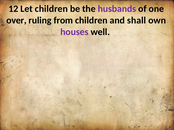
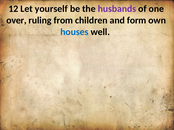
Let children: children -> yourself (51, 9)
shall: shall -> form (137, 20)
houses colour: purple -> blue (74, 32)
